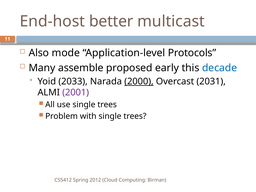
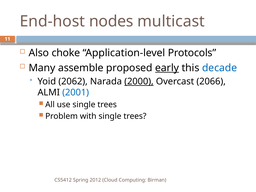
better: better -> nodes (111, 21)
mode: mode -> choke (66, 53)
early underline: none -> present (167, 68)
2033: 2033 -> 2062 (73, 81)
2031: 2031 -> 2066 (211, 81)
2001 colour: purple -> blue (76, 93)
